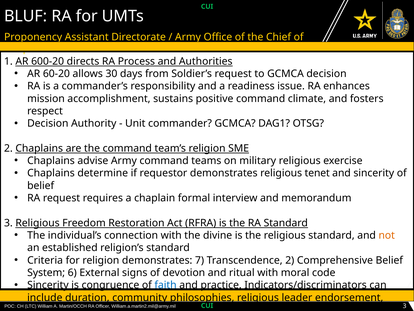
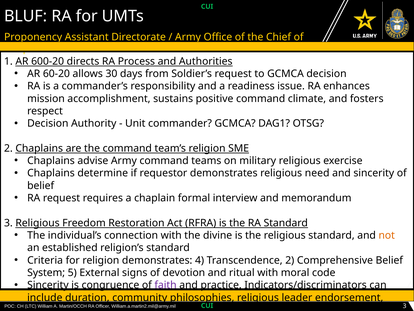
tenet: tenet -> need (317, 173)
7: 7 -> 4 (200, 260)
6: 6 -> 5 (72, 272)
faith colour: blue -> purple (166, 285)
